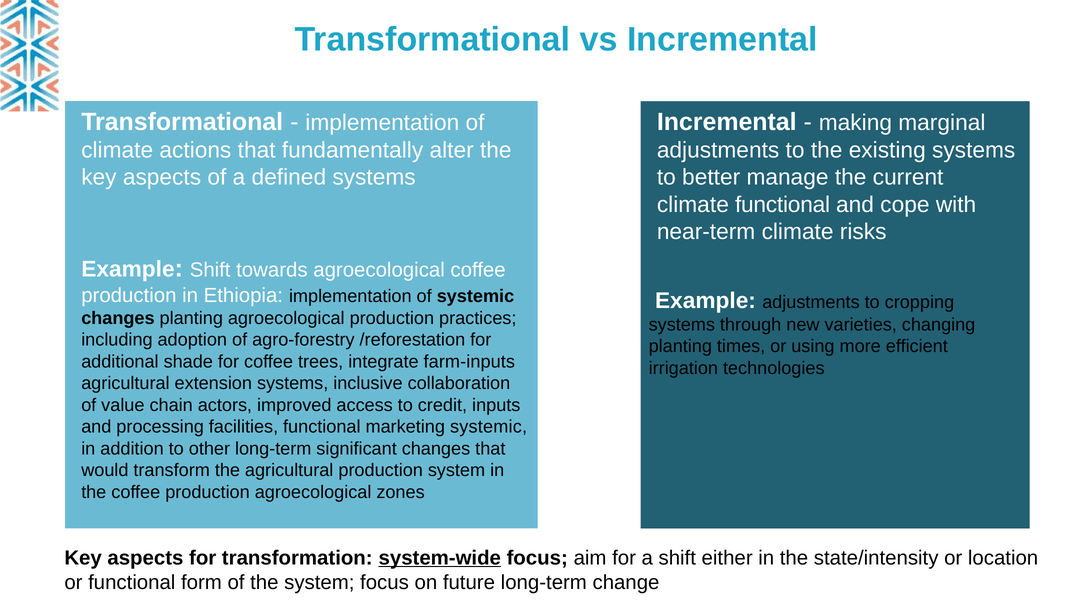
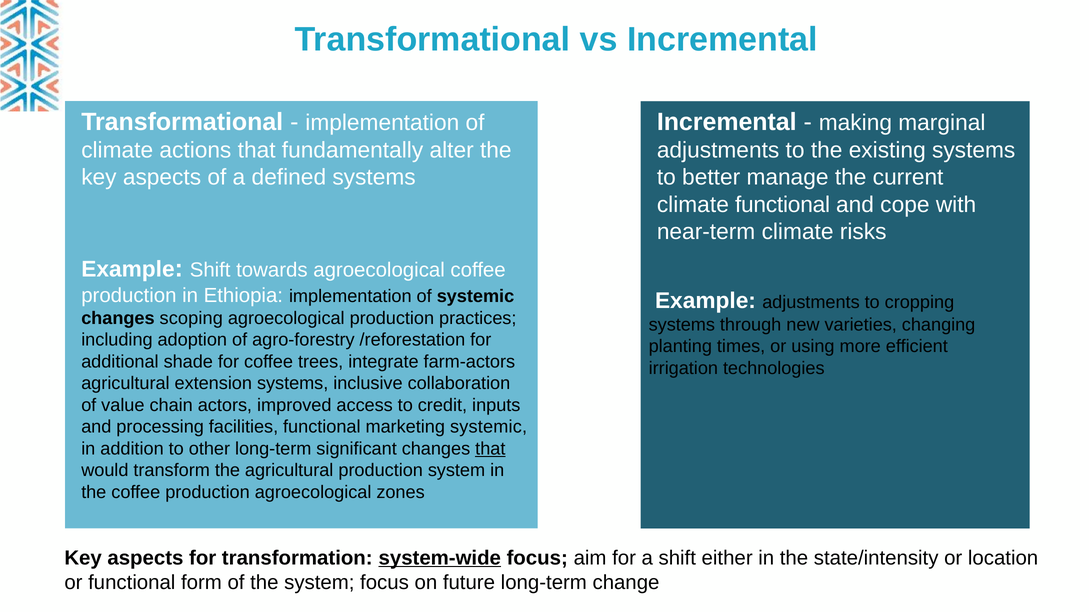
changes planting: planting -> scoping (191, 319)
farm-inputs: farm-inputs -> farm-actors (469, 362)
that underline: none -> present (490, 449)
